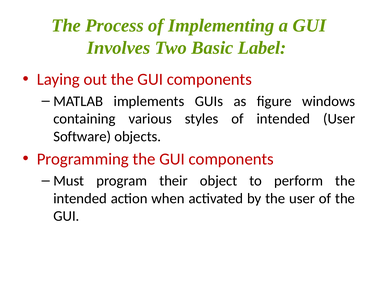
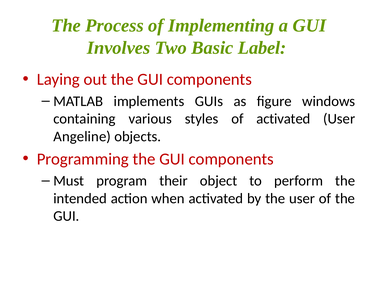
of intended: intended -> activated (283, 119)
Software: Software -> Angeline (82, 136)
